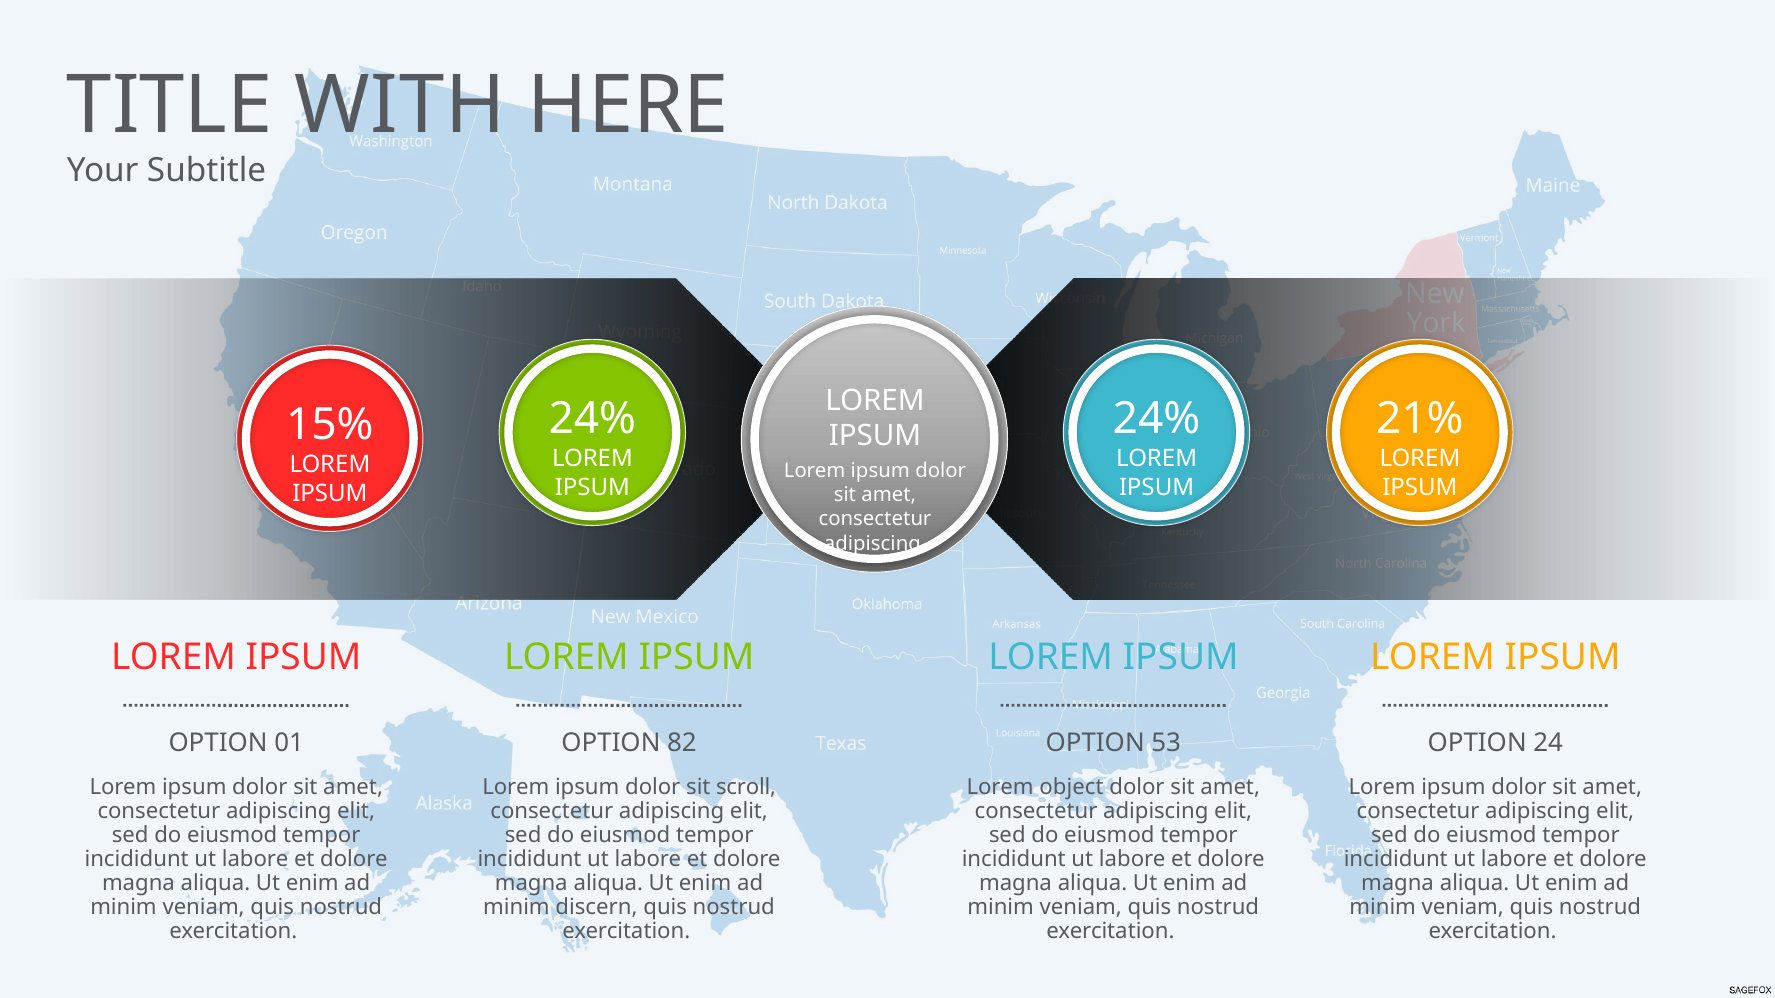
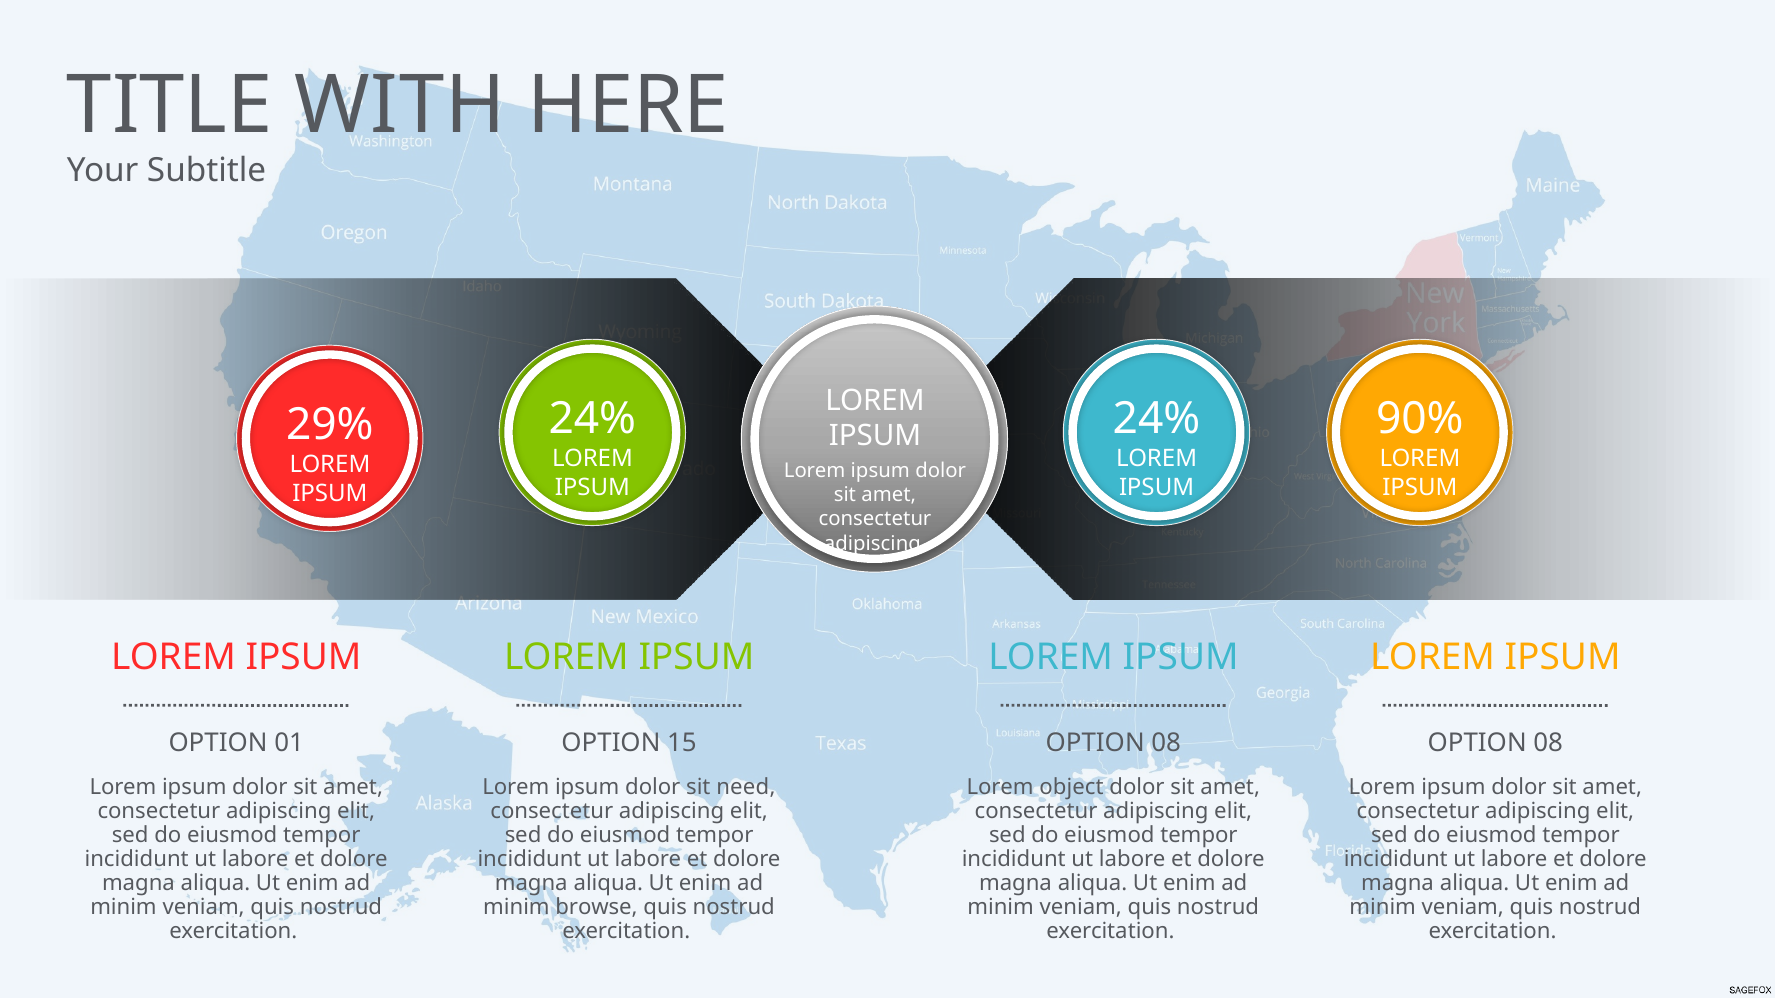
21%: 21% -> 90% (1420, 419)
15%: 15% -> 29% (330, 425)
82: 82 -> 15 (682, 743)
53: 53 -> 08 (1166, 743)
24: 24 -> 08 (1548, 743)
scroll: scroll -> need (746, 788)
discern: discern -> browse (596, 907)
